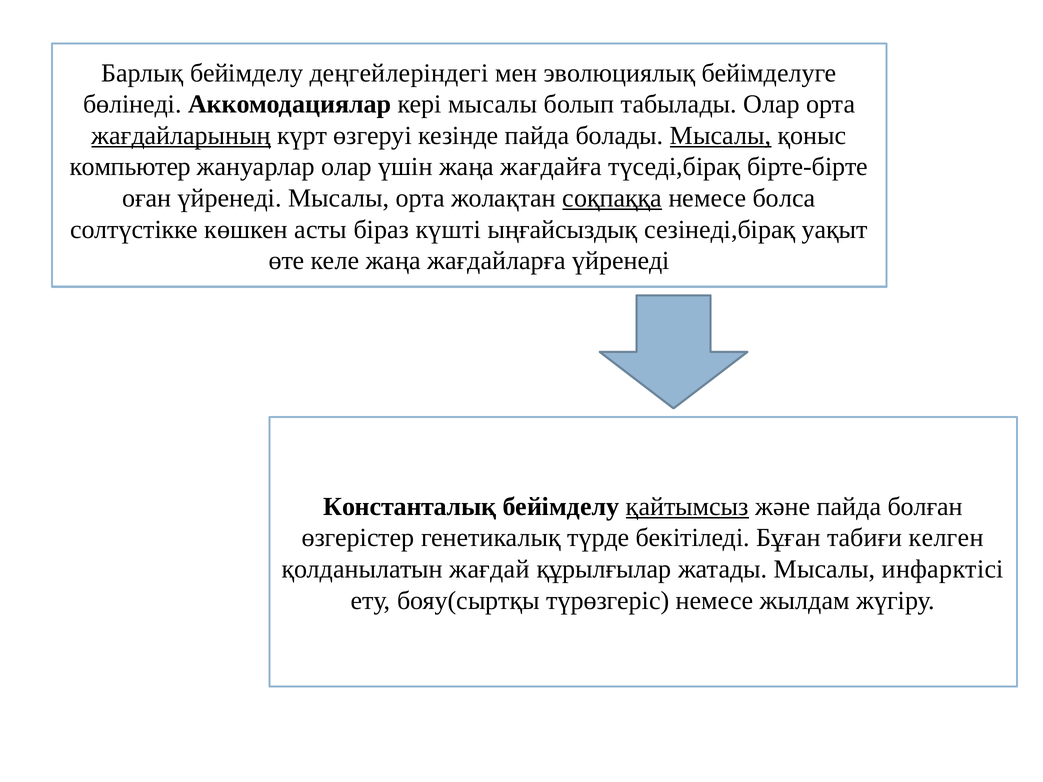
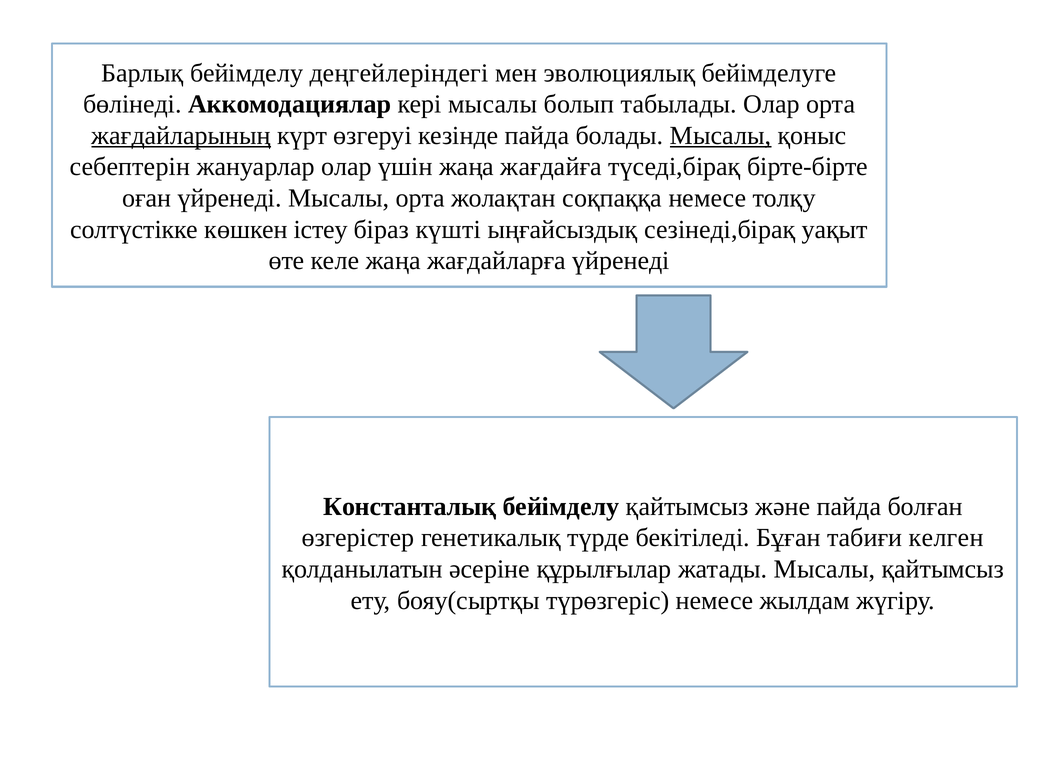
компьютер: компьютер -> себептерін (130, 167)
соқпаққа underline: present -> none (612, 198)
болса: болса -> толқу (784, 198)
асты: асты -> істеу (321, 230)
қайтымсыз underline: present -> none (687, 507)
жағдай: жағдай -> әсеріне (490, 569)
Мысалы инфарктісі: инфарктісі -> қайтымсыз (943, 569)
